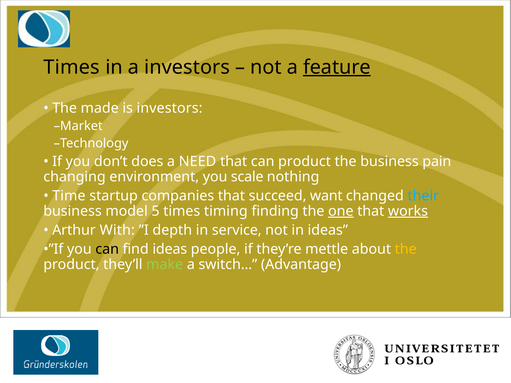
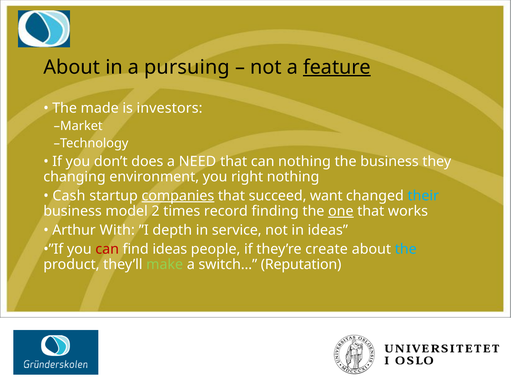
Times: Times -> About (72, 67)
a investors: investors -> pursuing (187, 67)
can product: product -> nothing (305, 162)
pain: pain -> they (437, 162)
scale: scale -> right (247, 177)
Time: Time -> Cash (69, 196)
companies underline: none -> present (178, 196)
5: 5 -> 2 (156, 211)
timing: timing -> record (226, 211)
works underline: present -> none (408, 211)
can colour: black -> red (107, 249)
mettle: mettle -> create (327, 249)
the colour: yellow -> light blue (406, 249)
Advantage: Advantage -> Reputation (301, 265)
